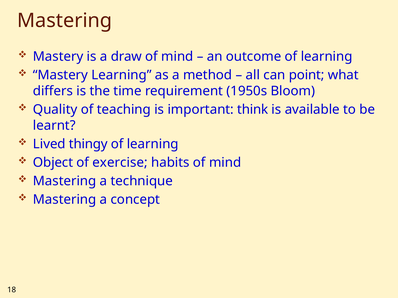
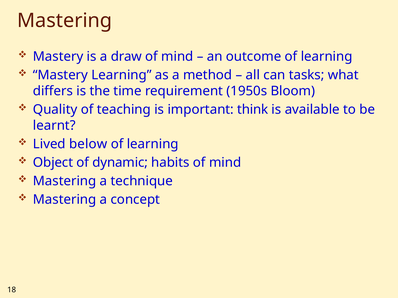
point: point -> tasks (307, 75)
thingy: thingy -> below (88, 144)
exercise: exercise -> dynamic (120, 163)
